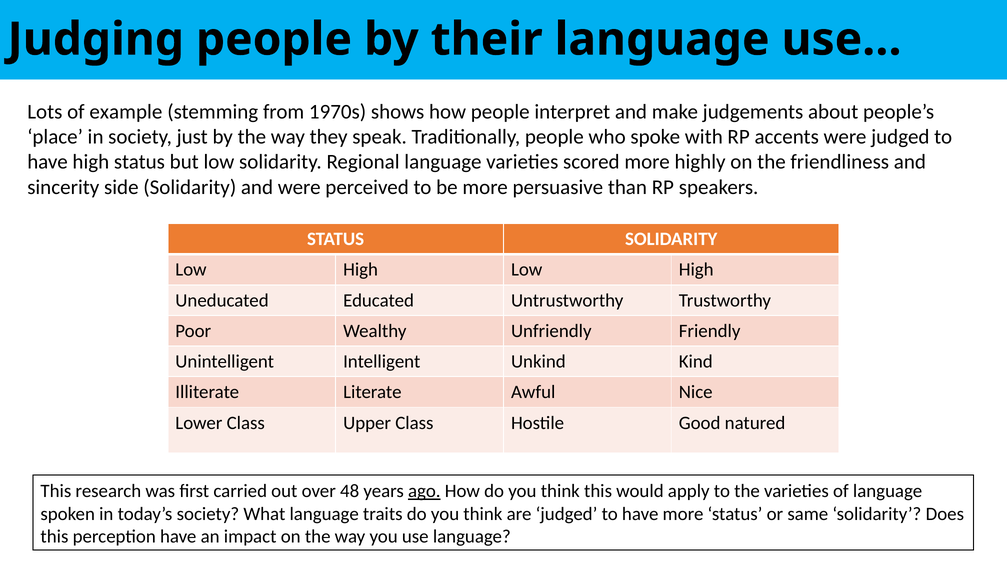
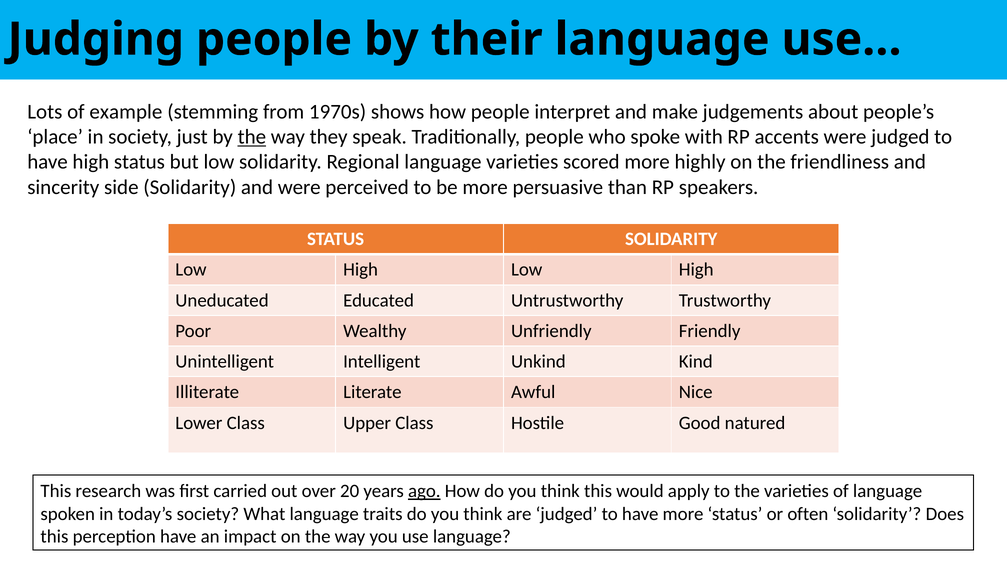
the underline: none -> present (252, 137)
48: 48 -> 20 (350, 492)
same: same -> often (808, 514)
